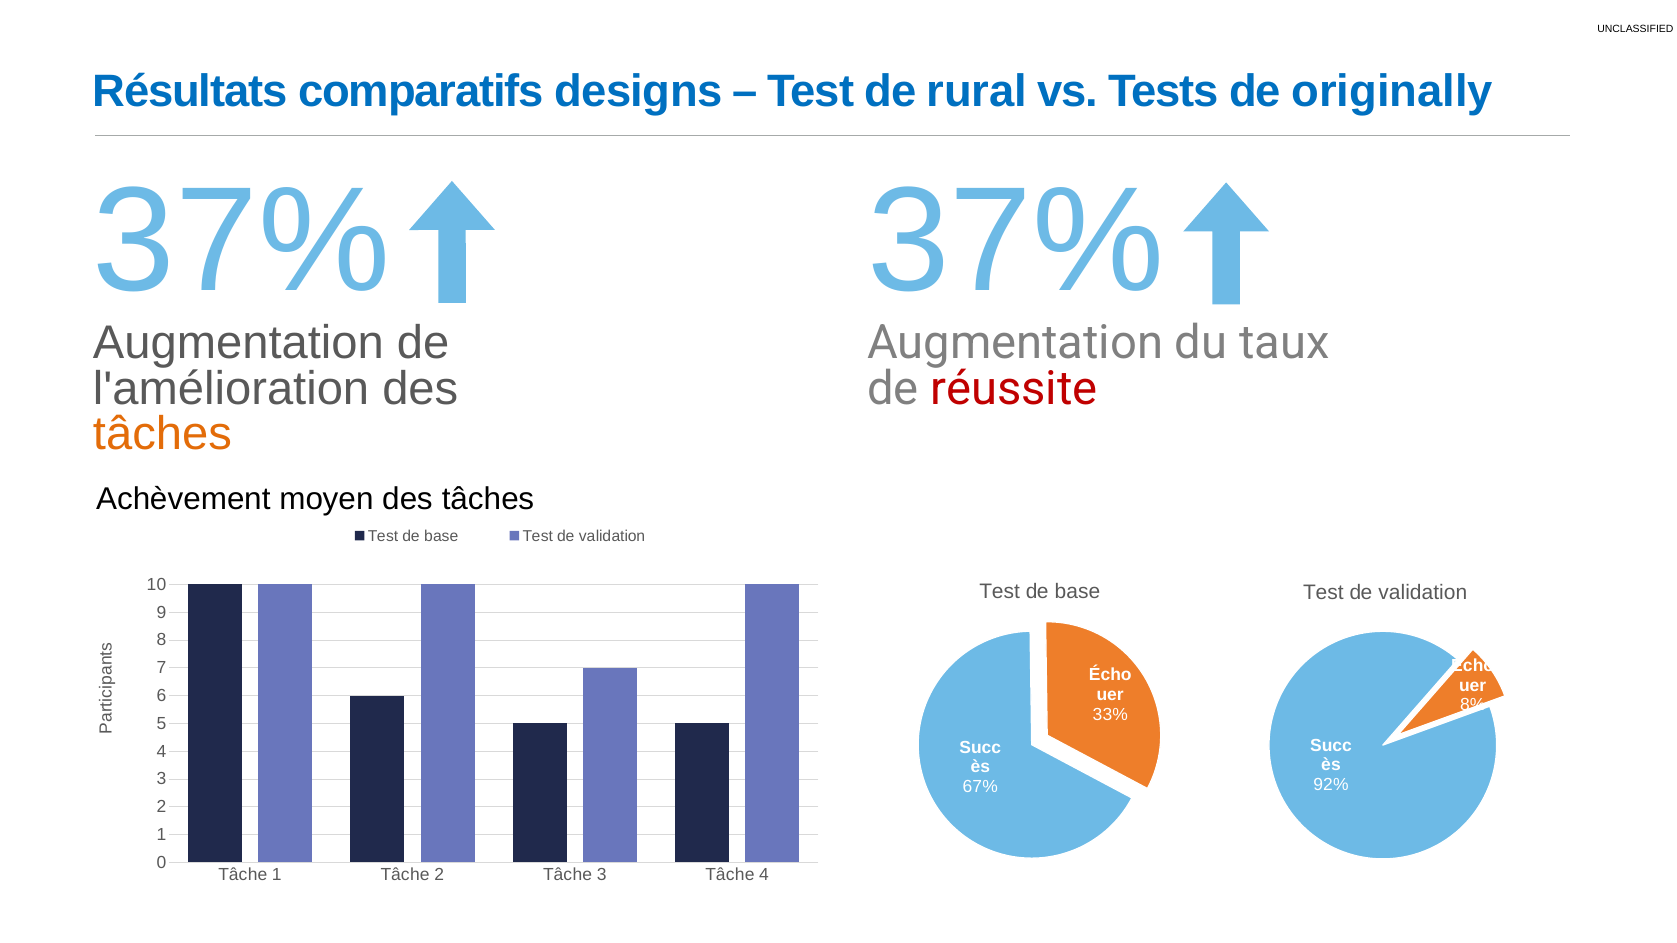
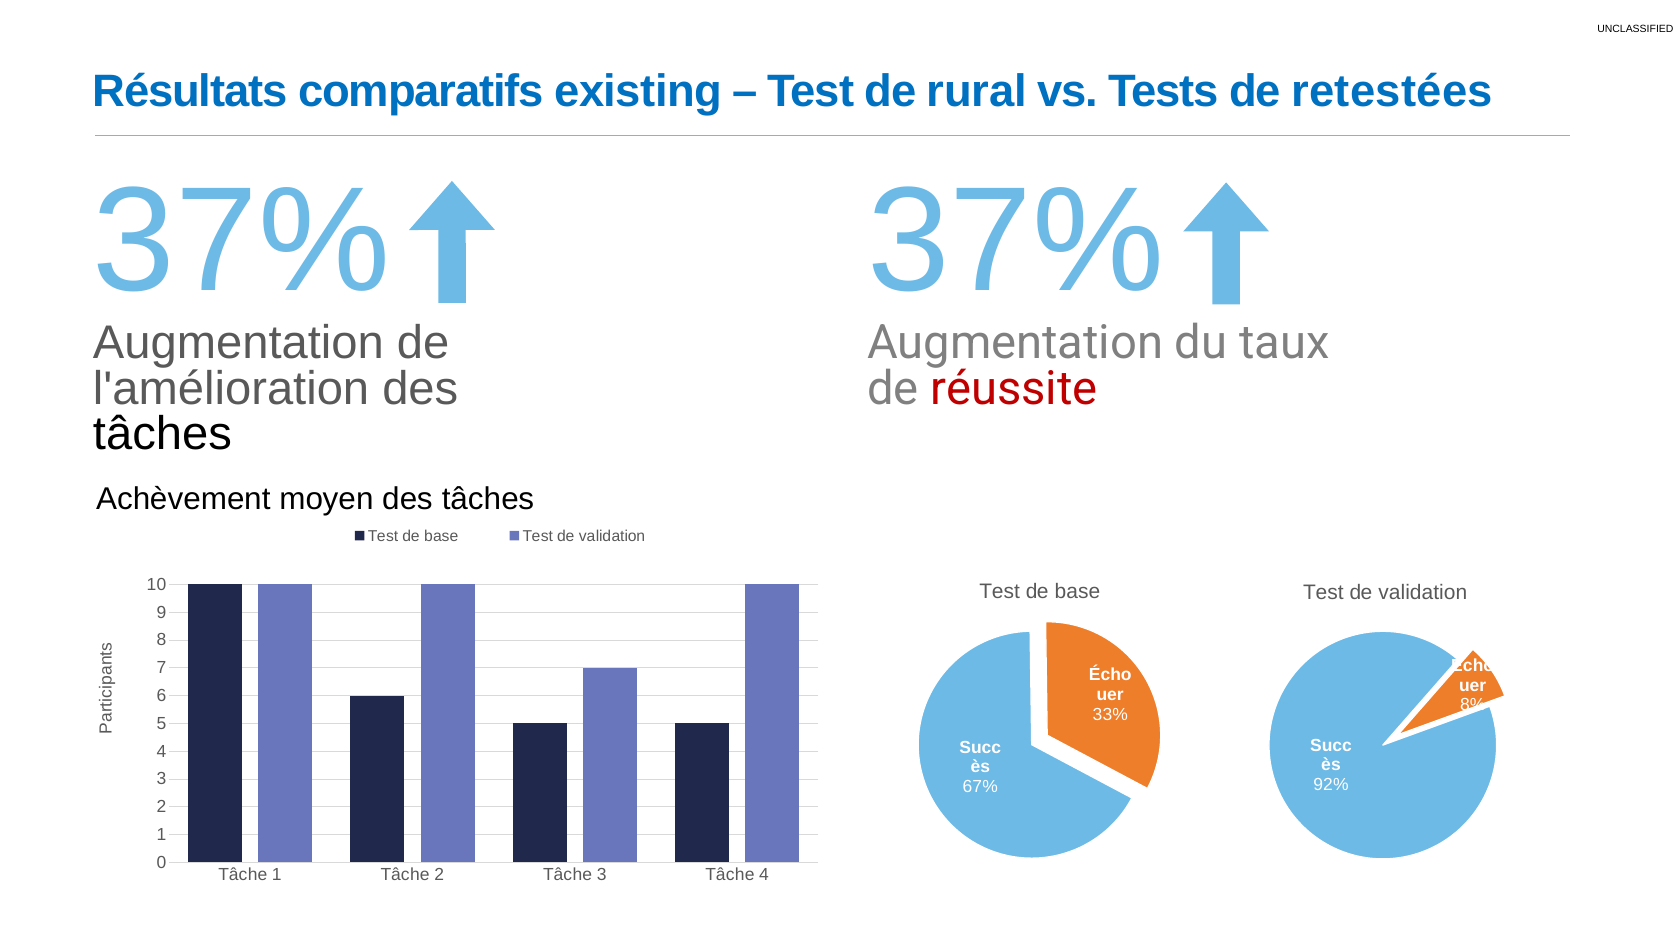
designs: designs -> existing (638, 91)
originally: originally -> retestées (1392, 91)
tâches colour: orange -> black (162, 434)
